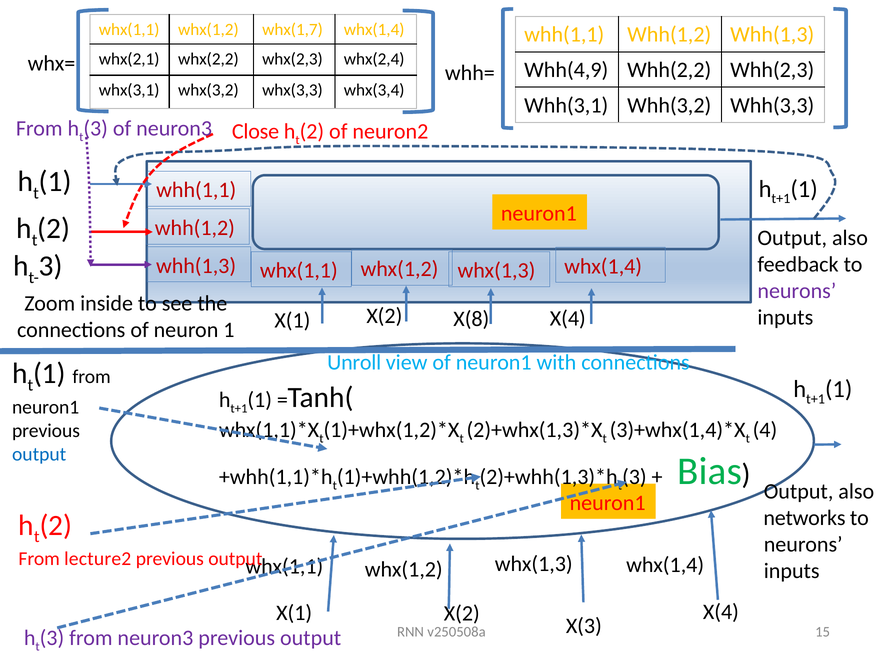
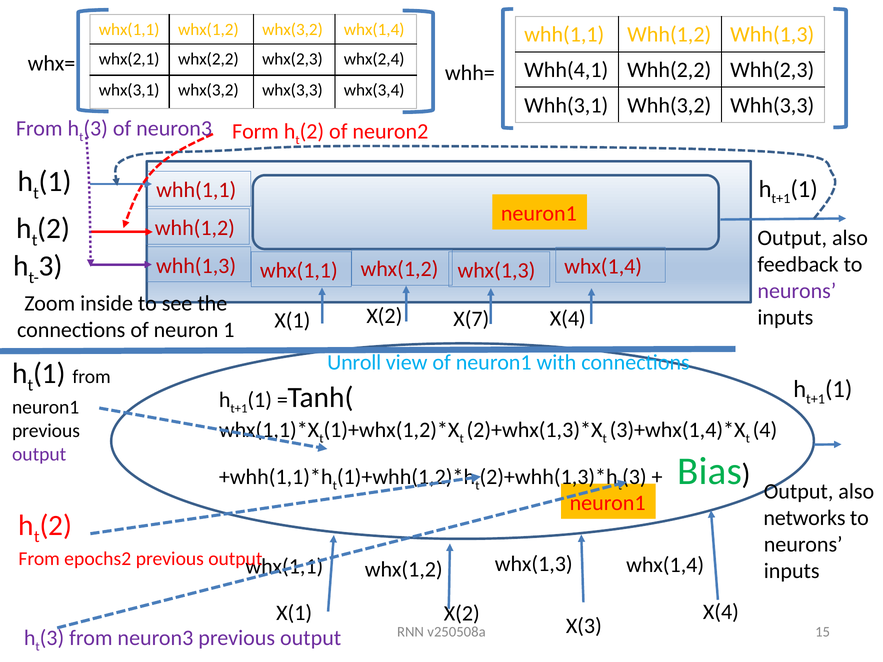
whx(1,2 whx(1,7: whx(1,7 -> whx(3,2 (292, 30)
Whh(4,9: Whh(4,9 -> Whh(4,1 (566, 70)
Close: Close -> Form (255, 132)
X(8: X(8 -> X(7 (471, 319)
output colour: blue -> purple (39, 454)
lecture2: lecture2 -> epochs2 (98, 559)
